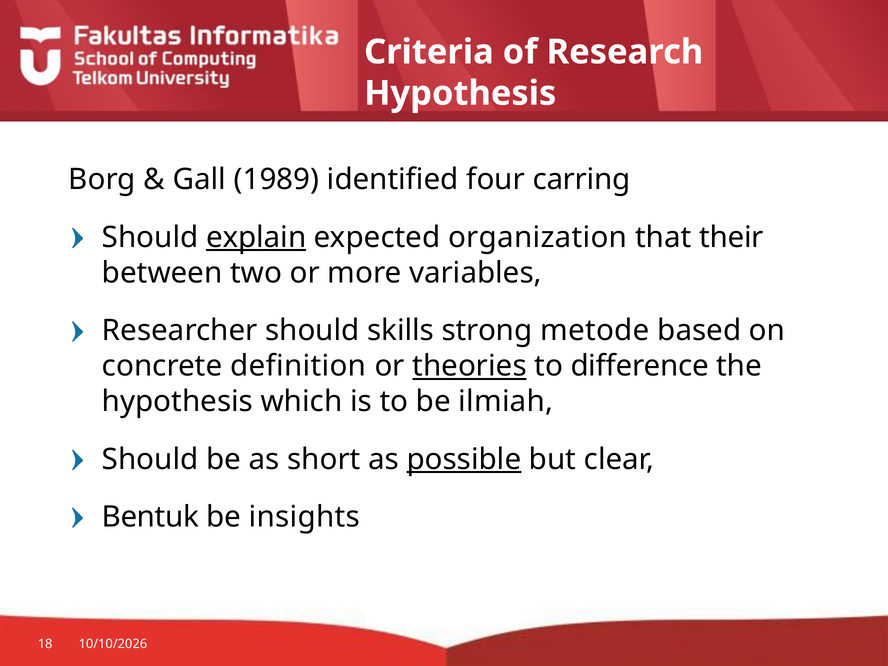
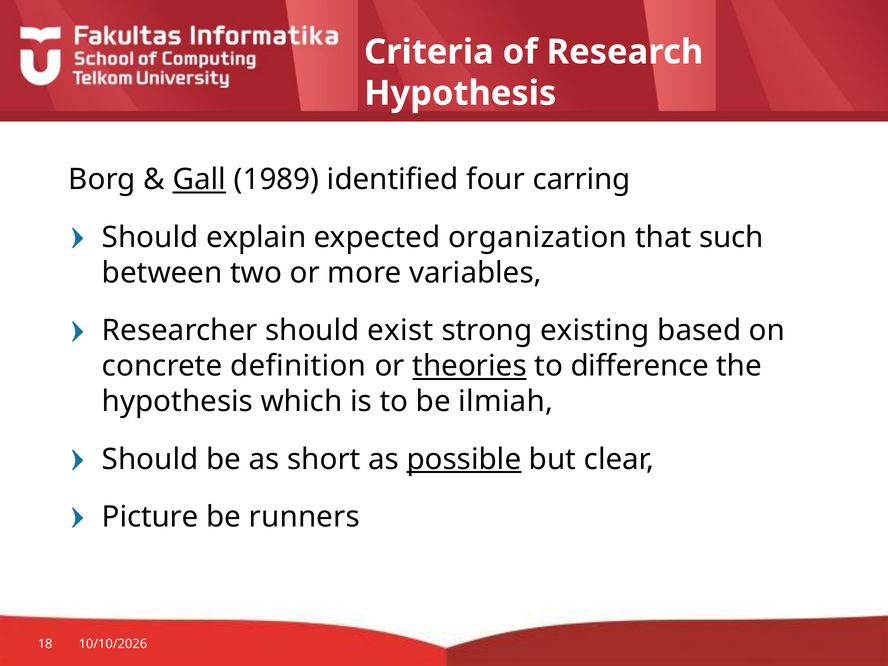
Gall underline: none -> present (199, 180)
explain underline: present -> none (256, 237)
their: their -> such (731, 237)
skills: skills -> exist (400, 331)
metode: metode -> existing (595, 331)
Bentuk: Bentuk -> Picture (150, 517)
insights: insights -> runners (304, 517)
